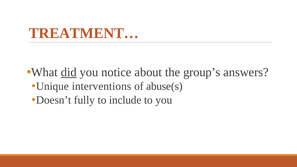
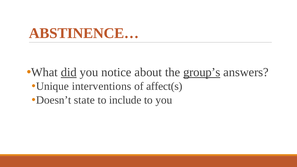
TREATMENT…: TREATMENT… -> ABSTINENCE… (84, 33)
group’s underline: none -> present (202, 72)
abuse(s: abuse(s -> affect(s (164, 86)
fully: fully -> state (84, 100)
